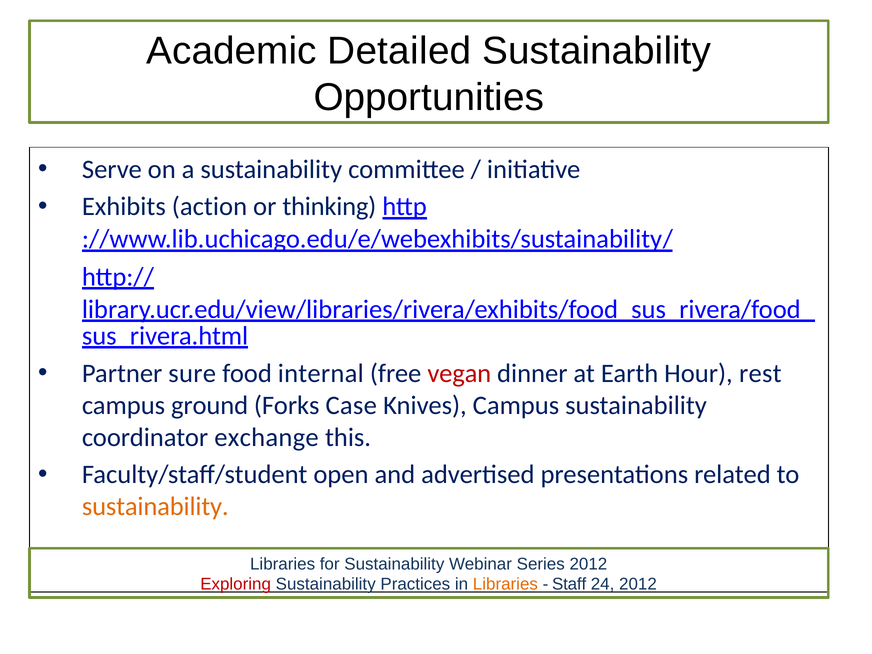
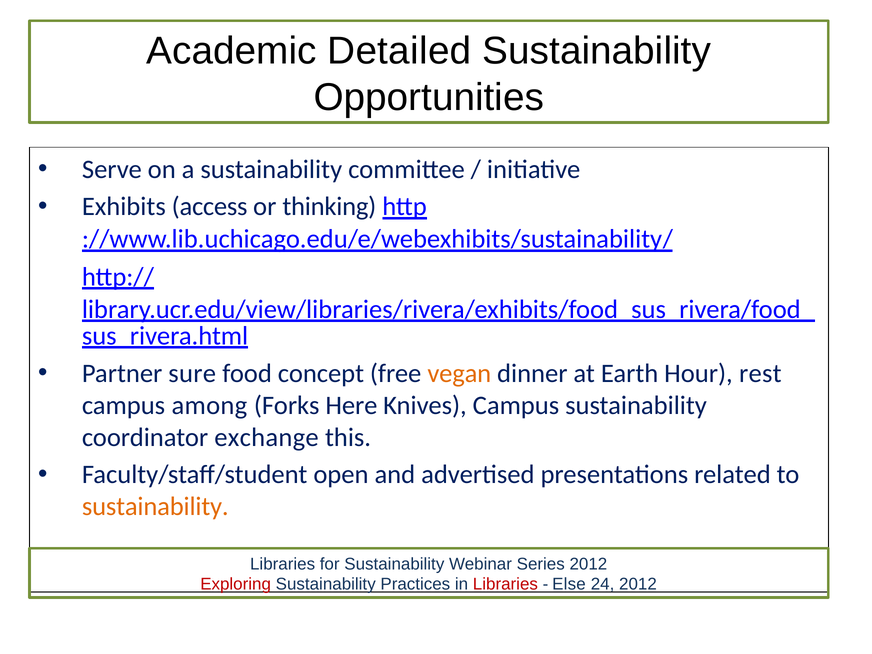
action: action -> access (210, 207)
internal: internal -> concept (321, 374)
vegan colour: red -> orange (459, 374)
ground: ground -> among (209, 406)
Case: Case -> Here (351, 406)
Libraries colour: orange -> red (505, 584)
Staff: Staff -> Else (569, 584)
